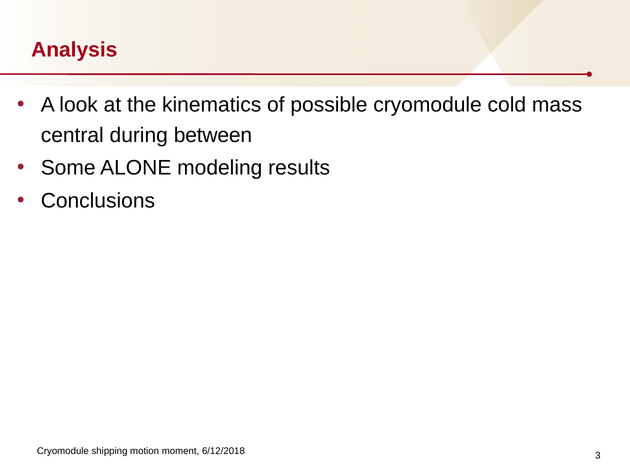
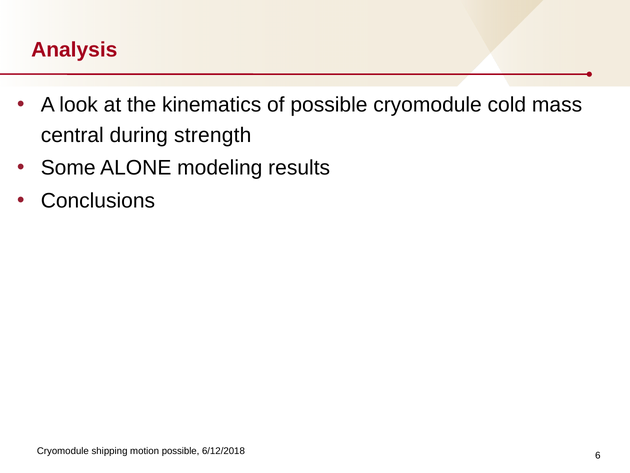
between: between -> strength (213, 135)
motion moment: moment -> possible (181, 451)
3: 3 -> 6 (598, 455)
